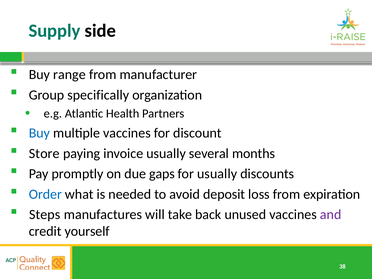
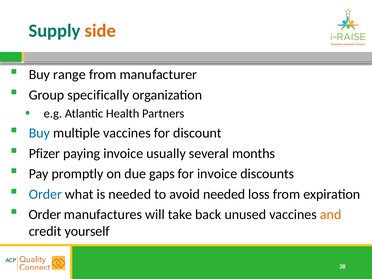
side colour: black -> orange (100, 31)
Store: Store -> Pfizer (44, 153)
for usually: usually -> invoice (217, 174)
avoid deposit: deposit -> needed (224, 194)
Steps: Steps -> Order (45, 215)
and colour: purple -> orange (331, 215)
